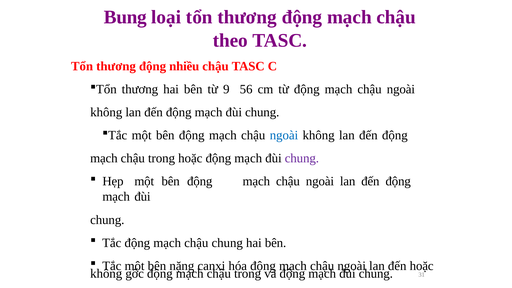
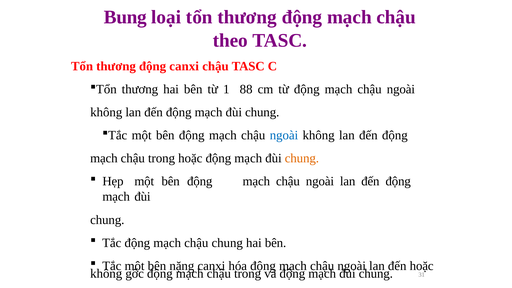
động nhiều: nhiều -> canxi (184, 66)
9: 9 -> 1 (226, 89)
56: 56 -> 88 (246, 89)
chung colour: purple -> orange (302, 158)
